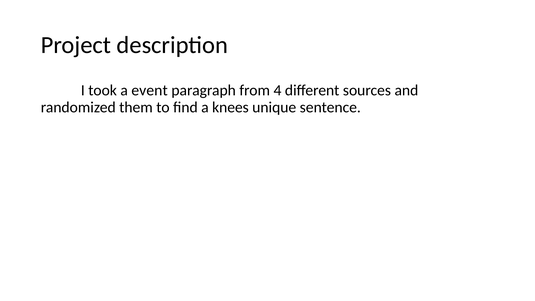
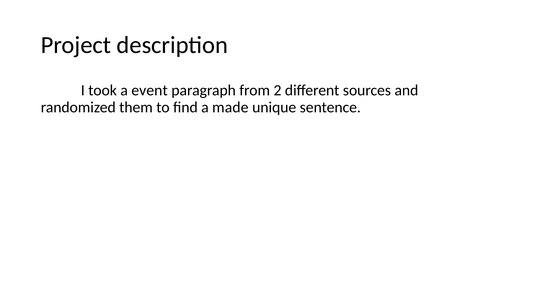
4: 4 -> 2 (277, 90)
knees: knees -> made (230, 107)
